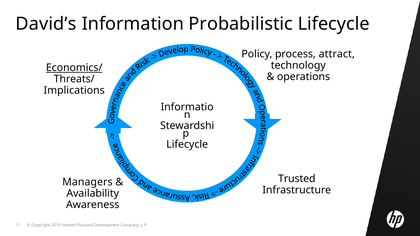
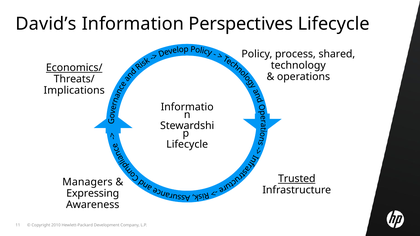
Probabilistic: Probabilistic -> Perspectives (241, 24)
attract: attract -> shared (337, 54)
Trusted underline: none -> present (297, 179)
Availability: Availability -> Expressing (93, 193)
